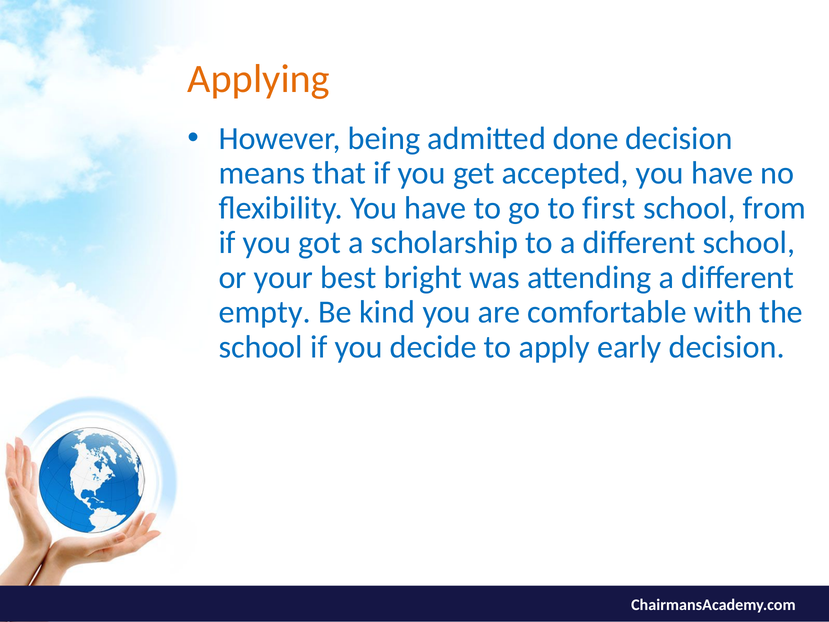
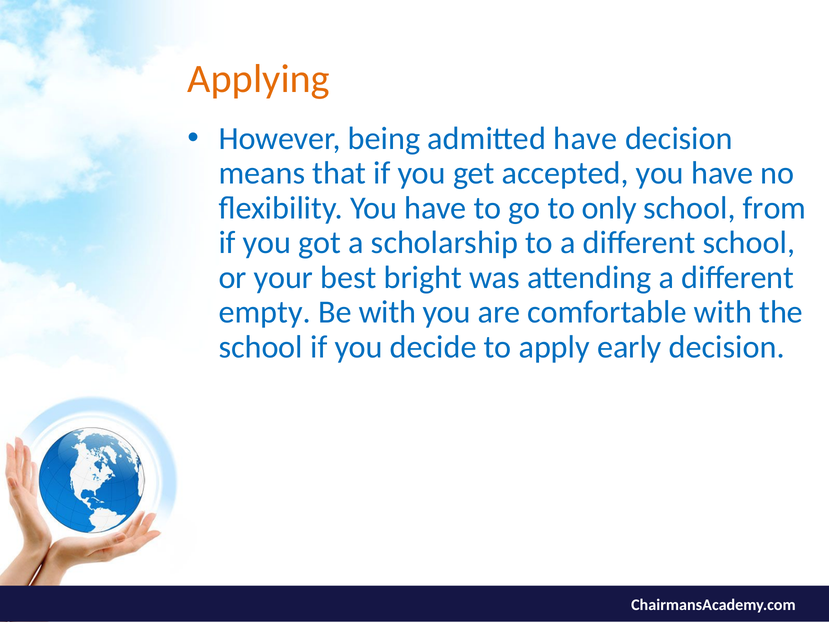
admitted done: done -> have (585, 138)
first: first -> only (609, 208)
Be kind: kind -> with (387, 312)
